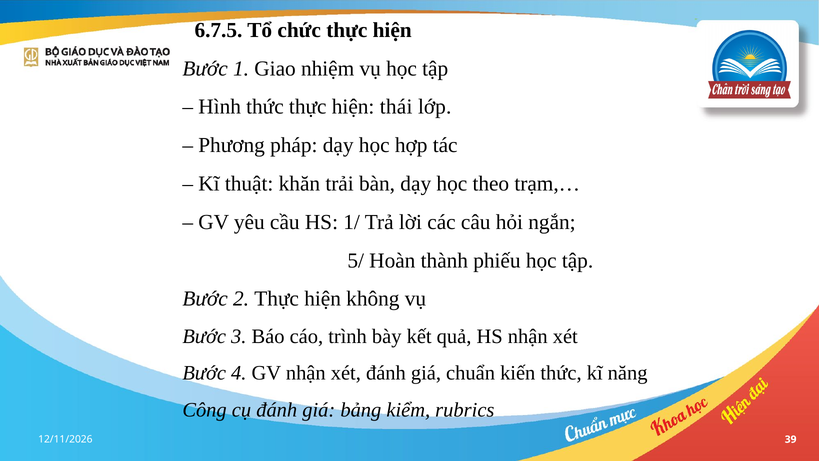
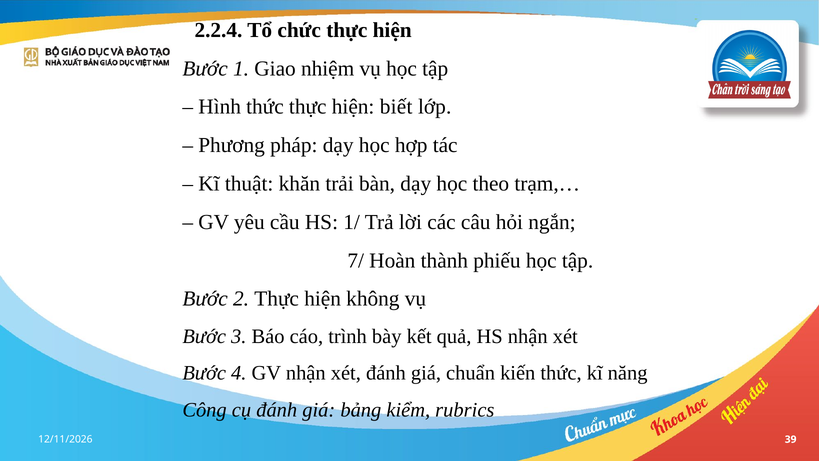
6.7.5: 6.7.5 -> 2.2.4 (218, 30)
thái: thái -> biết (396, 107)
5/: 5/ -> 7/ (356, 260)
